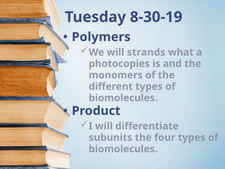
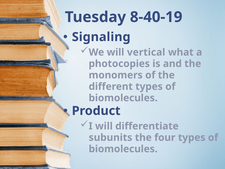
8-30-19: 8-30-19 -> 8-40-19 (156, 17)
Polymers: Polymers -> Signaling (101, 37)
strands: strands -> vertical (146, 52)
